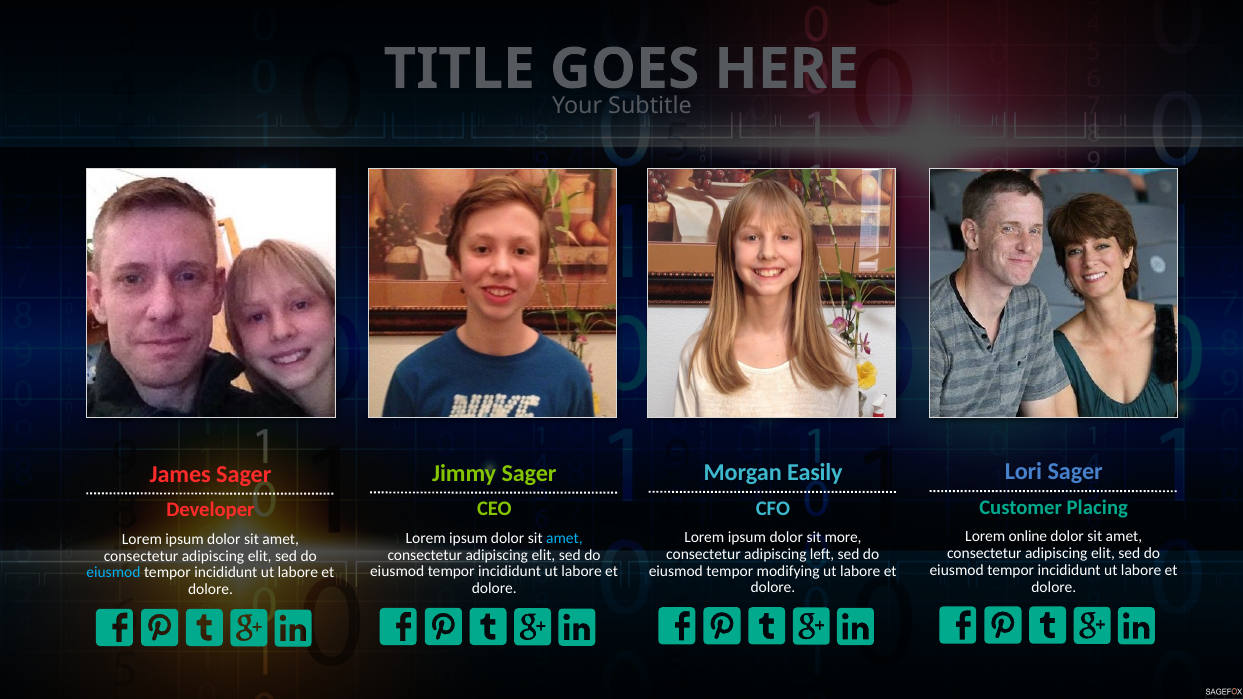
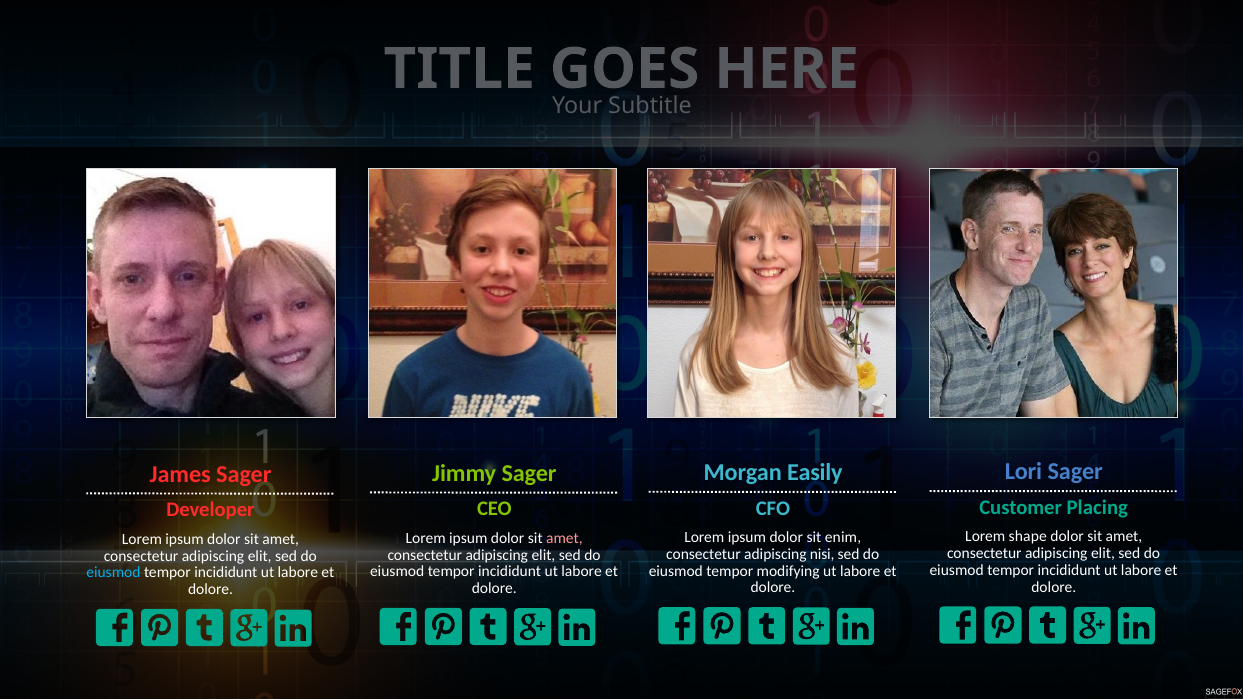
online: online -> shape (1028, 537)
more: more -> enim (843, 538)
amet colour: light blue -> pink (564, 538)
left: left -> nisi (822, 554)
